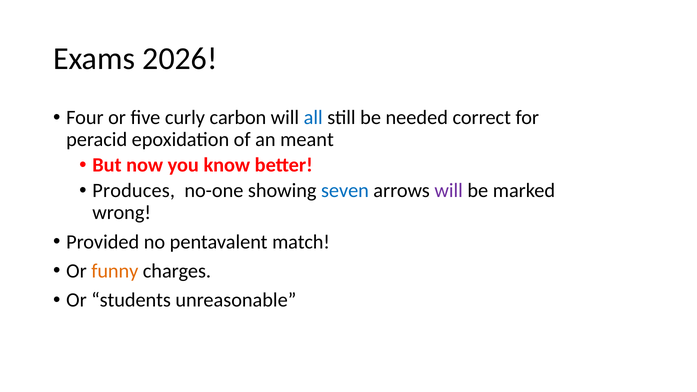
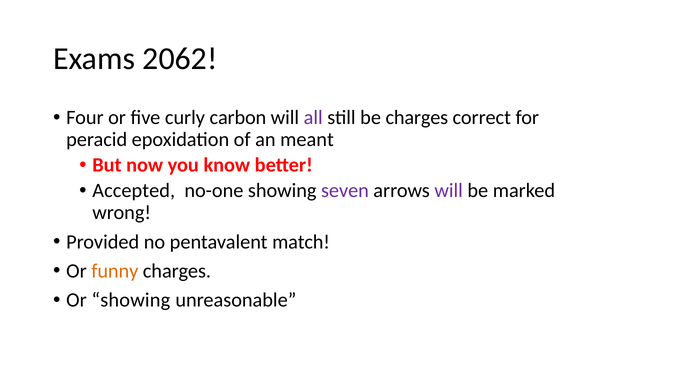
2026: 2026 -> 2062 (180, 59)
all colour: blue -> purple (313, 118)
be needed: needed -> charges (417, 118)
Produces: Produces -> Accepted (134, 191)
seven colour: blue -> purple (345, 191)
Or students: students -> showing (131, 300)
